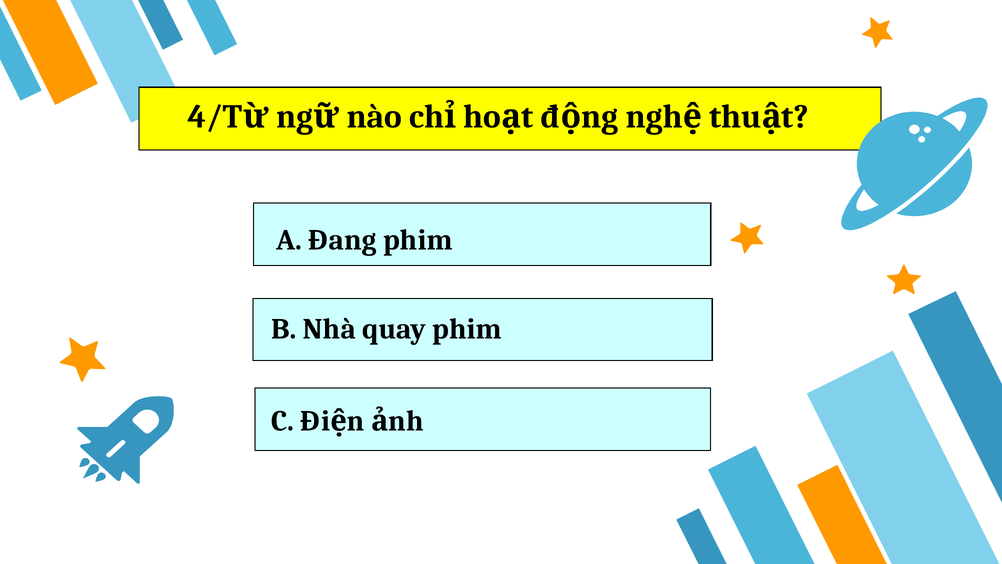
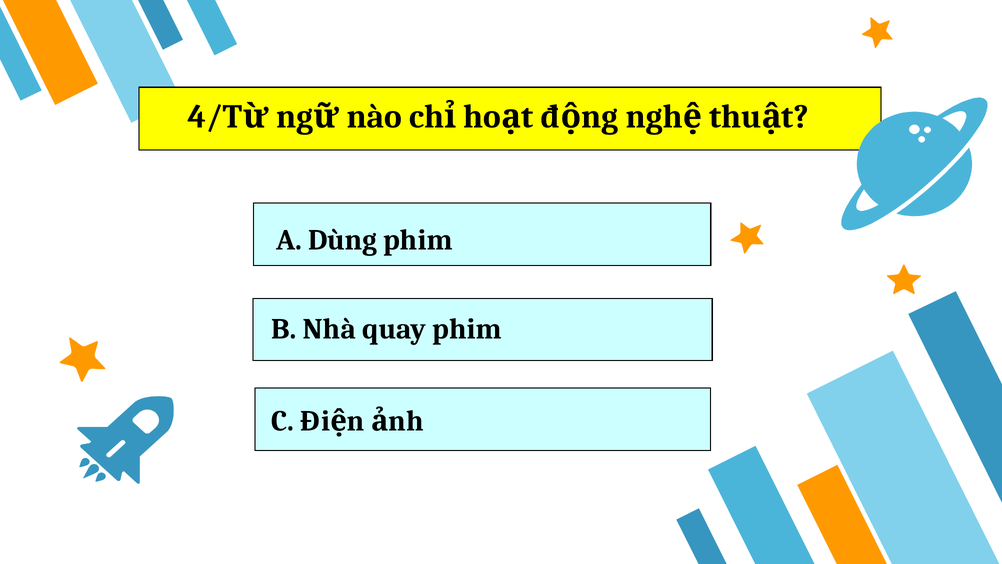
Đang: Đang -> Dùng (343, 240)
